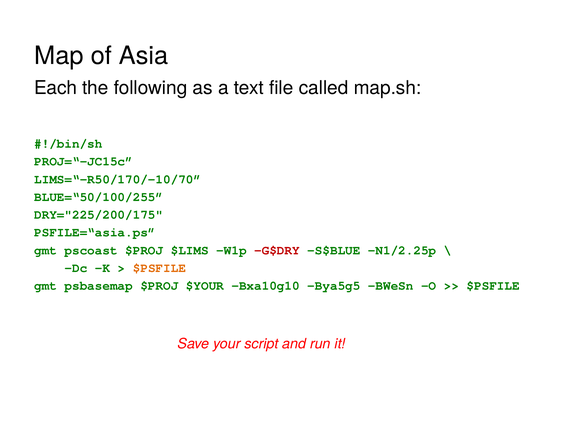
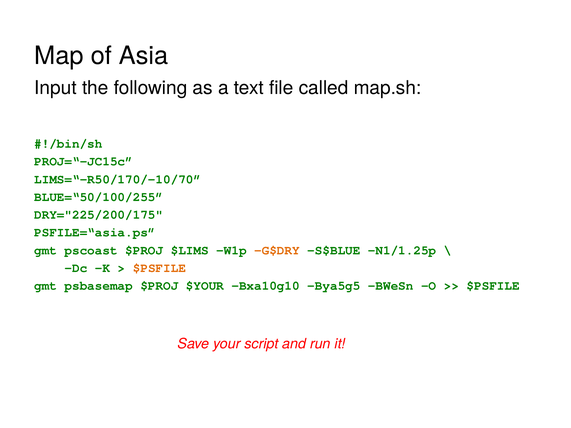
Each: Each -> Input (55, 88)
G$DRY colour: red -> orange (277, 250)
N1/2.25p: N1/2.25p -> N1/1.25p (402, 250)
